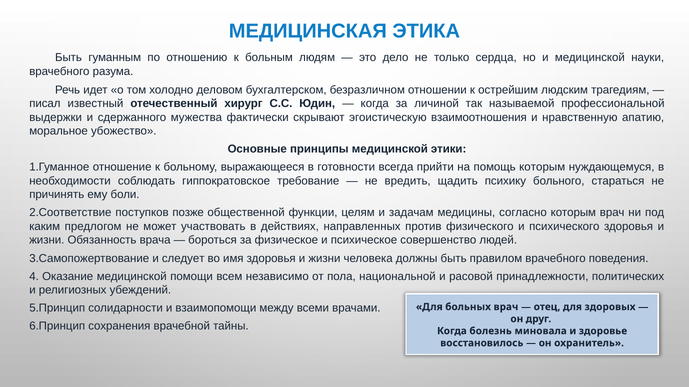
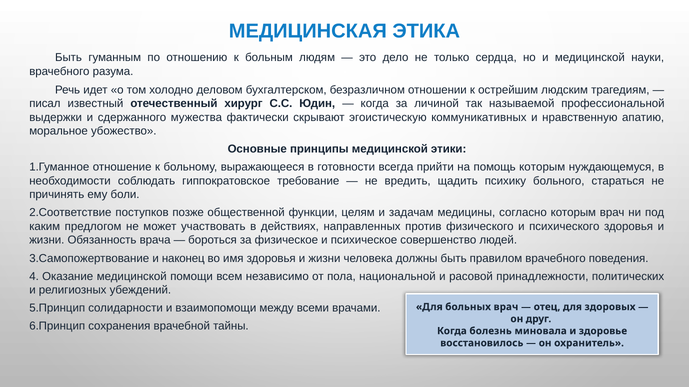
взаимоотношения: взаимоотношения -> коммуникативных (479, 117)
следует: следует -> наконец (183, 259)
